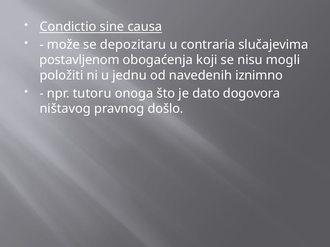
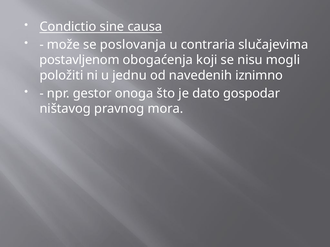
depozitaru: depozitaru -> poslovanja (133, 45)
tutoru: tutoru -> gestor (92, 94)
dogovora: dogovora -> gospodar (252, 94)
došlo: došlo -> mora (165, 109)
